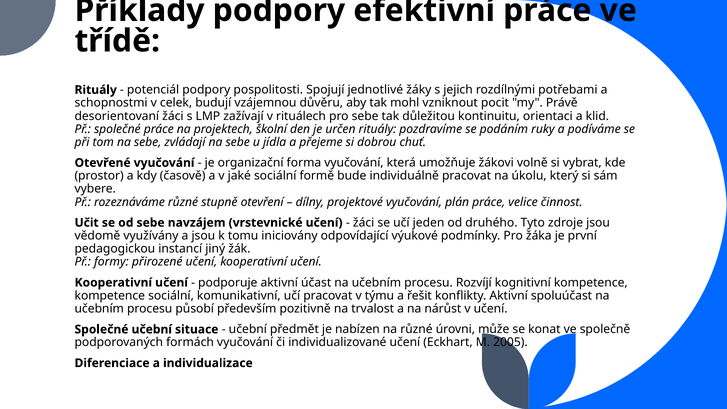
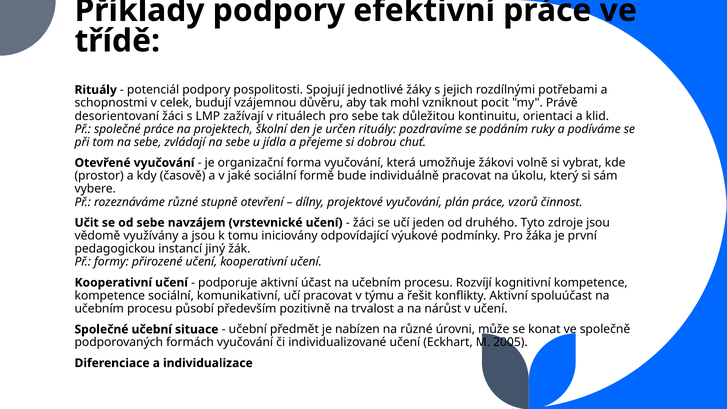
velice: velice -> vzorů (523, 202)
